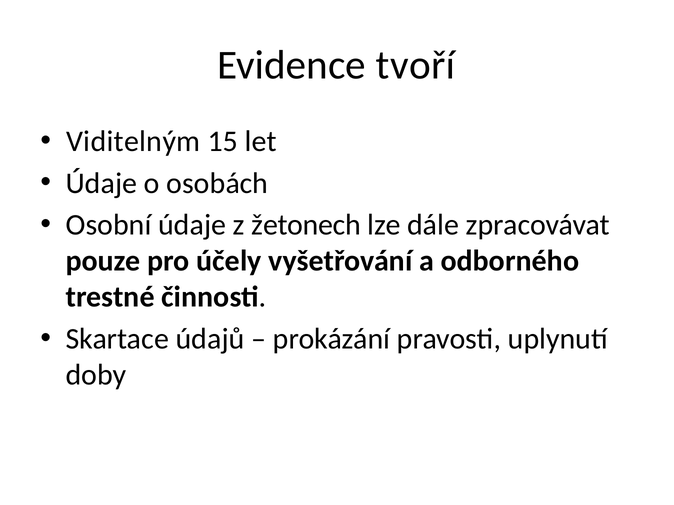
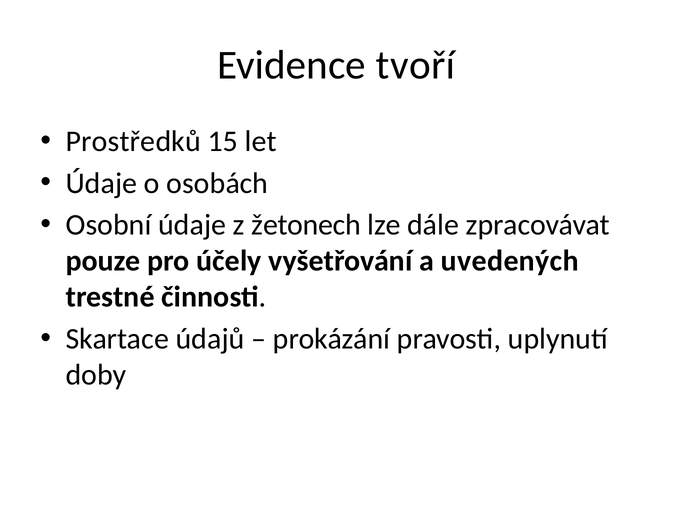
Viditelným: Viditelným -> Prostředků (133, 141)
odborného: odborného -> uvedených (510, 261)
